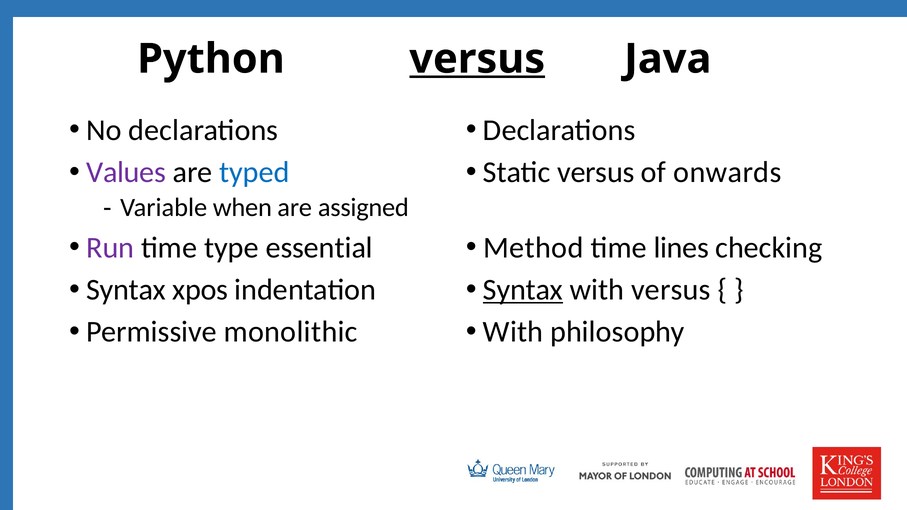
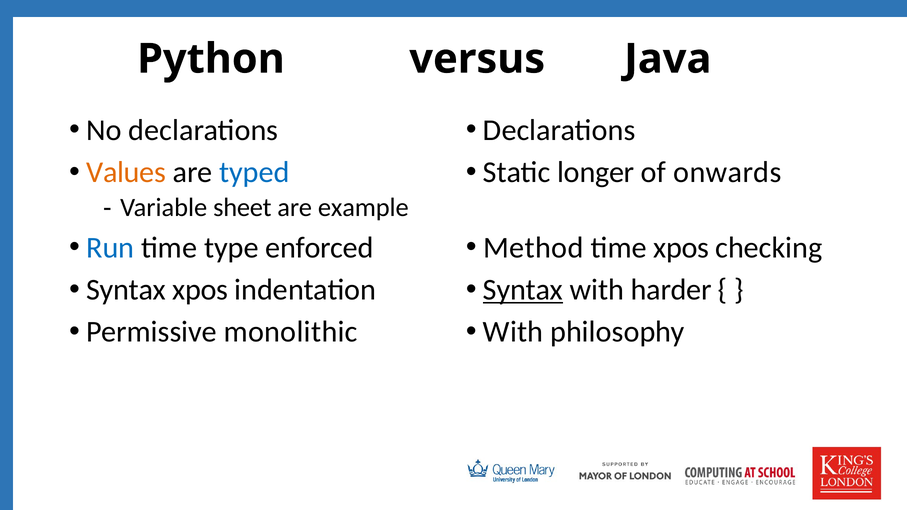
versus underline: present -> none (477, 59)
Values colour: purple -> orange (126, 172)
Static versus: versus -> longer (596, 172)
when: when -> sheet (242, 208)
assigned: assigned -> example (363, 208)
Run colour: purple -> blue (110, 248)
essential: essential -> enforced (319, 248)
time lines: lines -> xpos (681, 248)
with versus: versus -> harder (671, 290)
